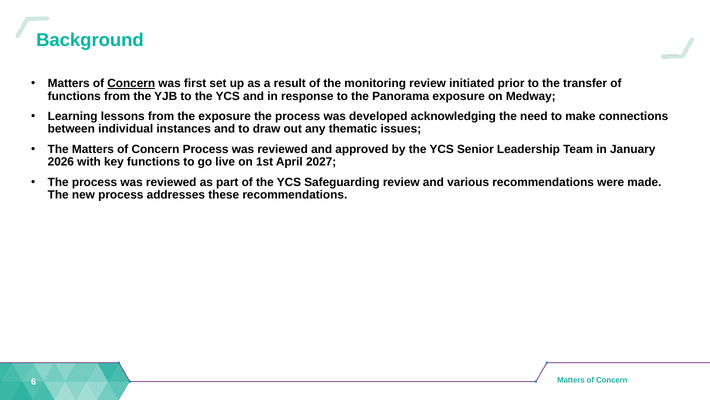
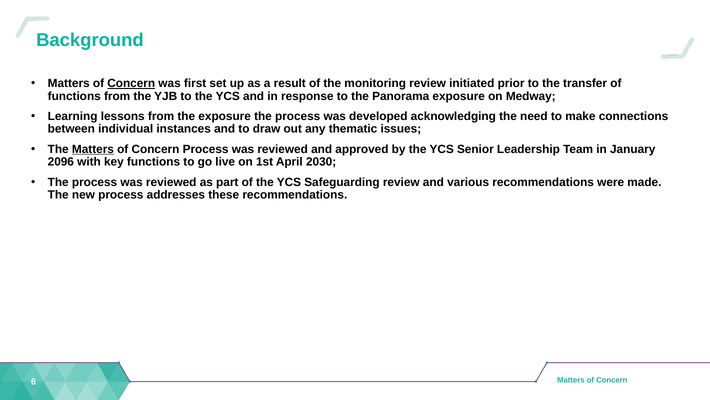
Matters underline: none -> present (93, 149)
2026: 2026 -> 2096 (61, 162)
2027: 2027 -> 2030 (321, 162)
